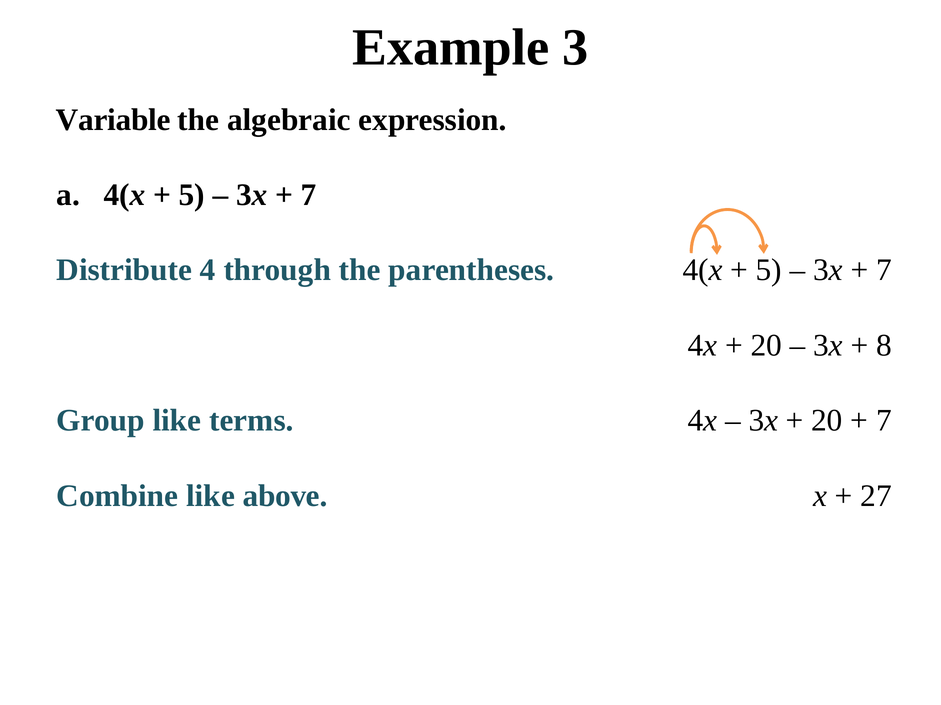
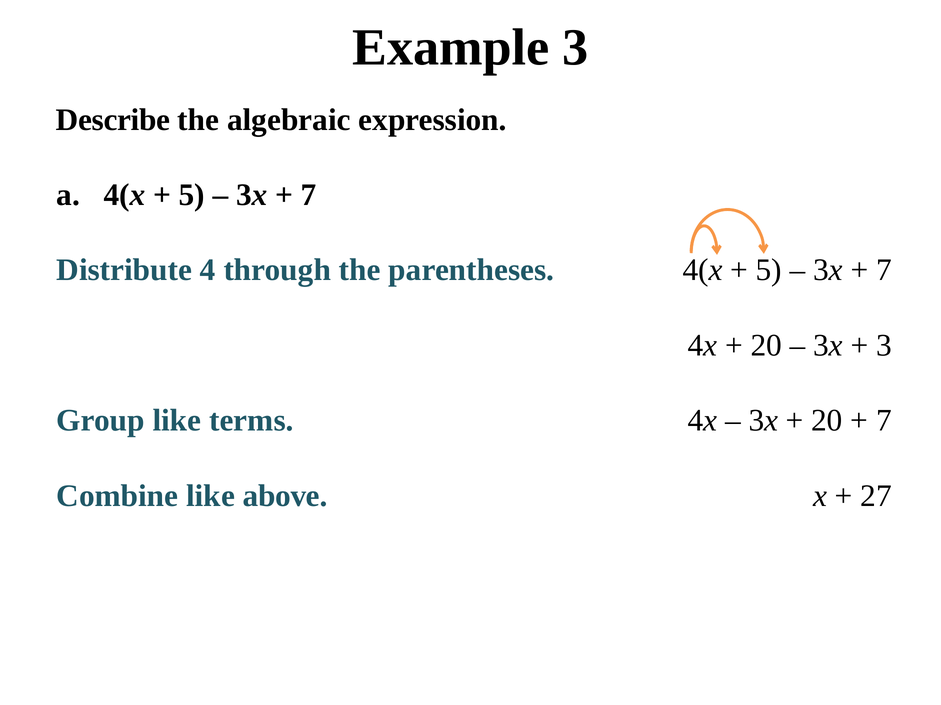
Variable: Variable -> Describe (113, 120)
8: 8 -> 3 (884, 346)
